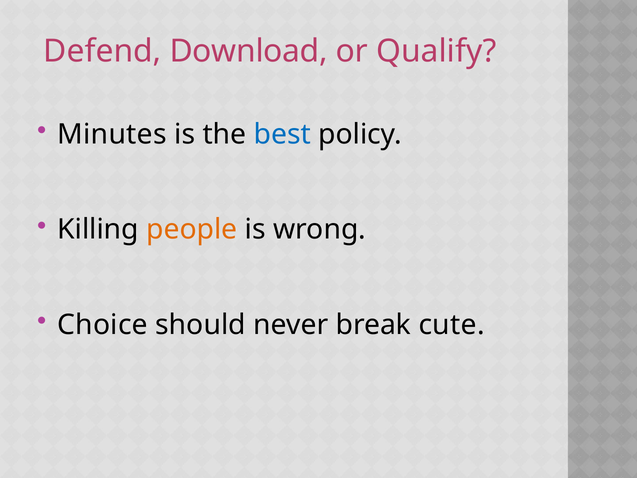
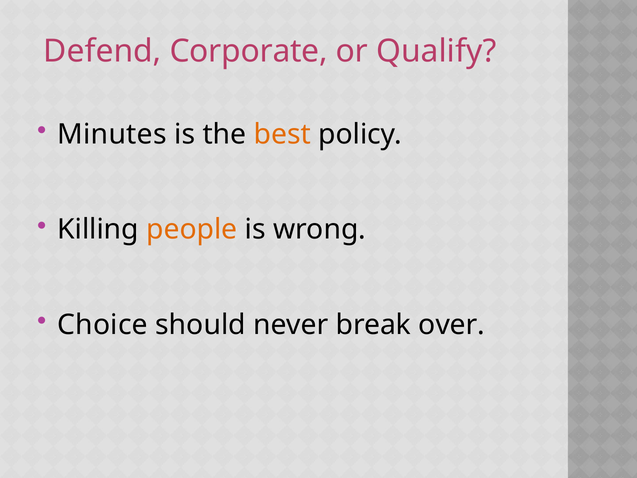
Download: Download -> Corporate (249, 51)
best colour: blue -> orange (282, 134)
cute: cute -> over (452, 325)
